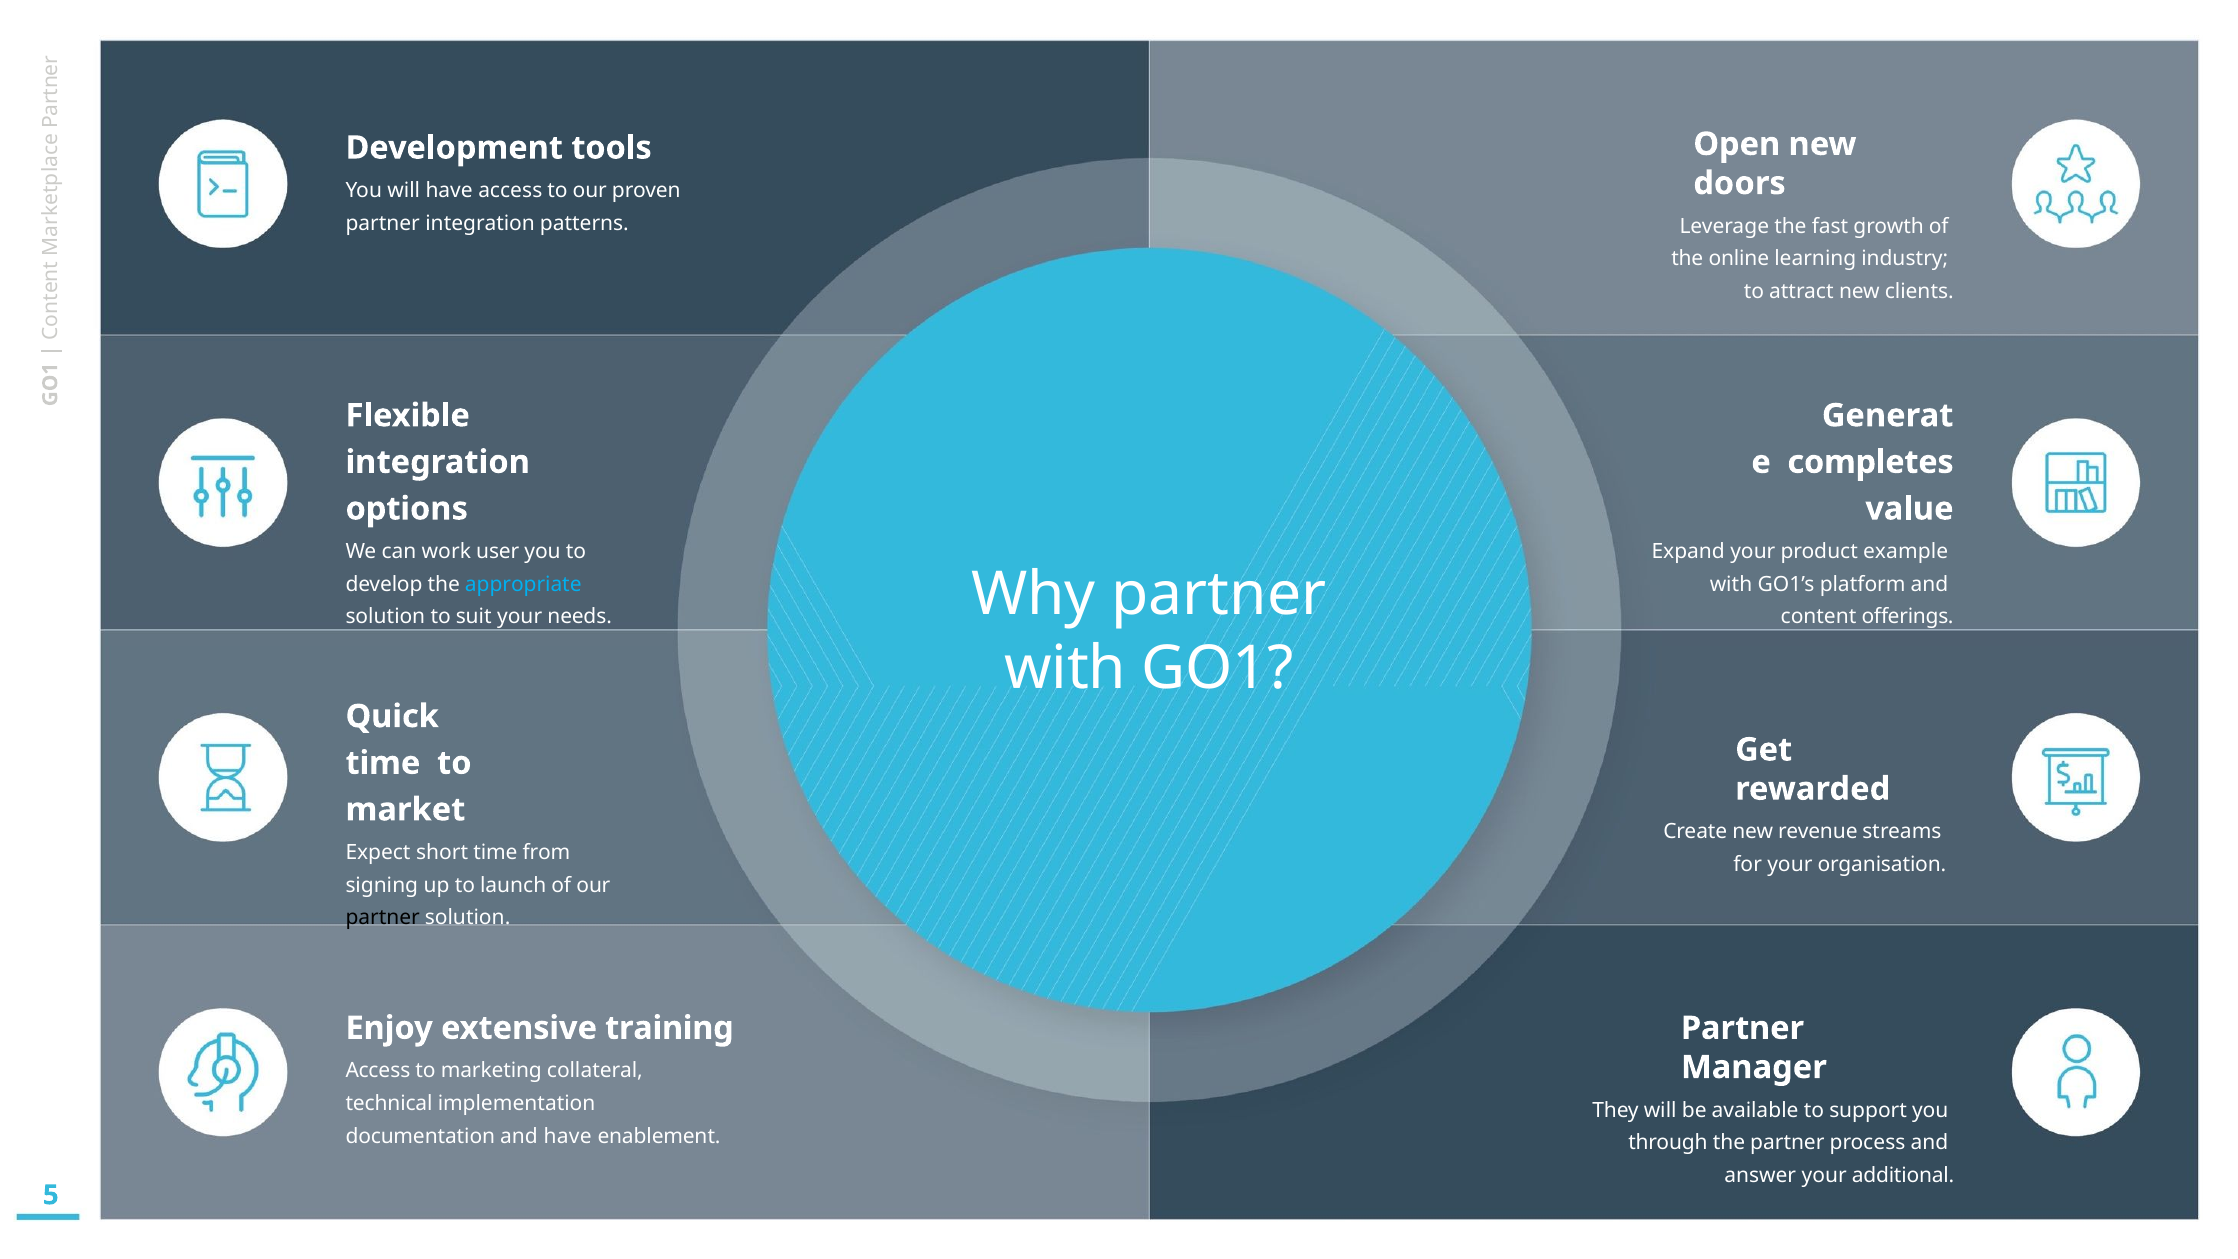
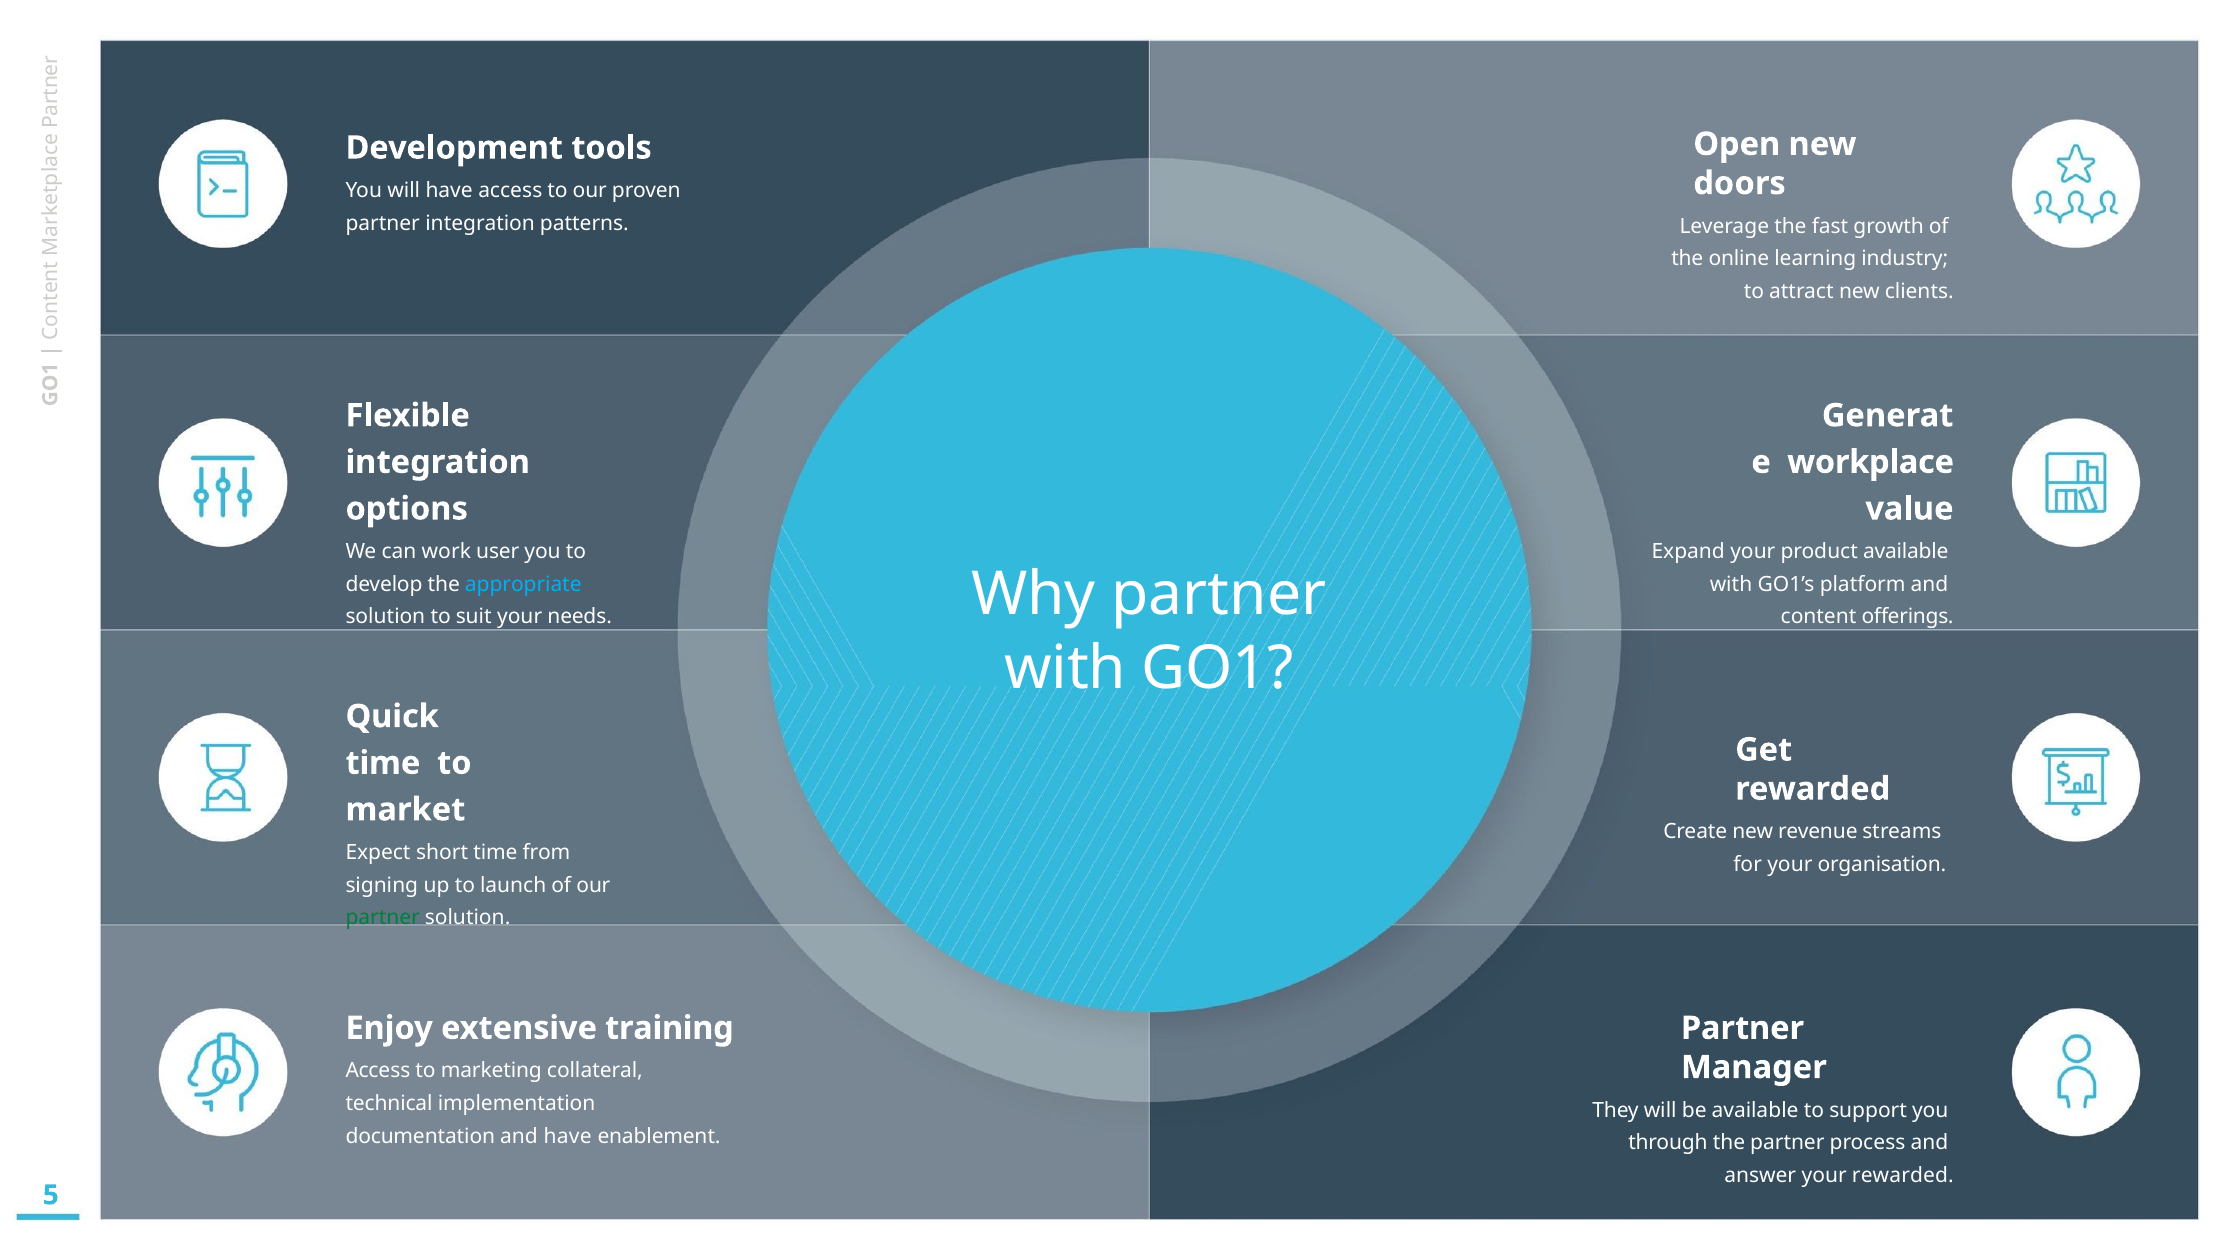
completes: completes -> workplace (1871, 462)
product example: example -> available (1906, 552)
partner colour: black -> green (383, 918)
your additional: additional -> rewarded (1903, 1175)
